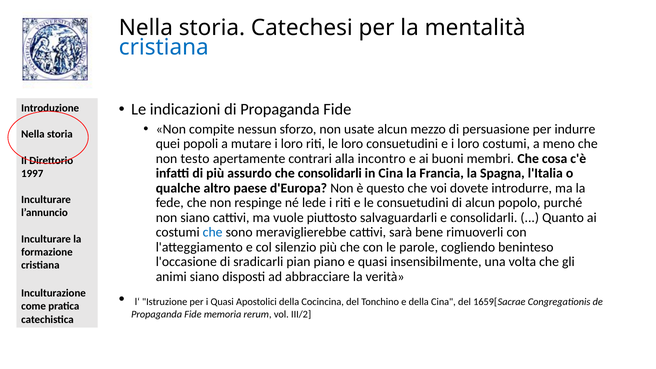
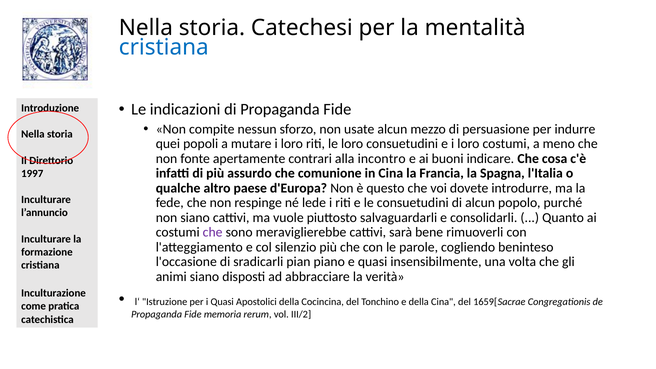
testo: testo -> fonte (195, 159)
membri: membri -> indicare (490, 159)
che consolidarli: consolidarli -> comunione (330, 173)
che colour: blue -> purple (213, 232)
